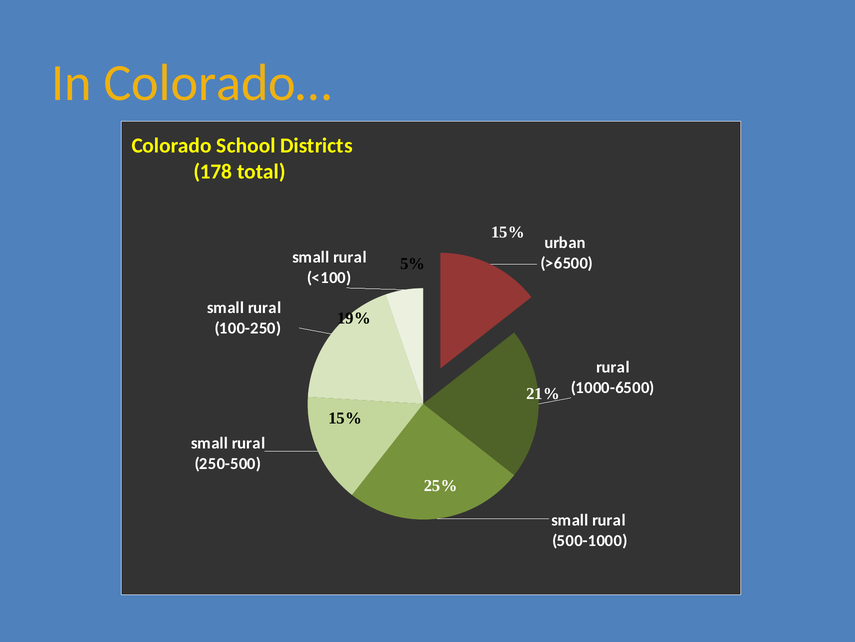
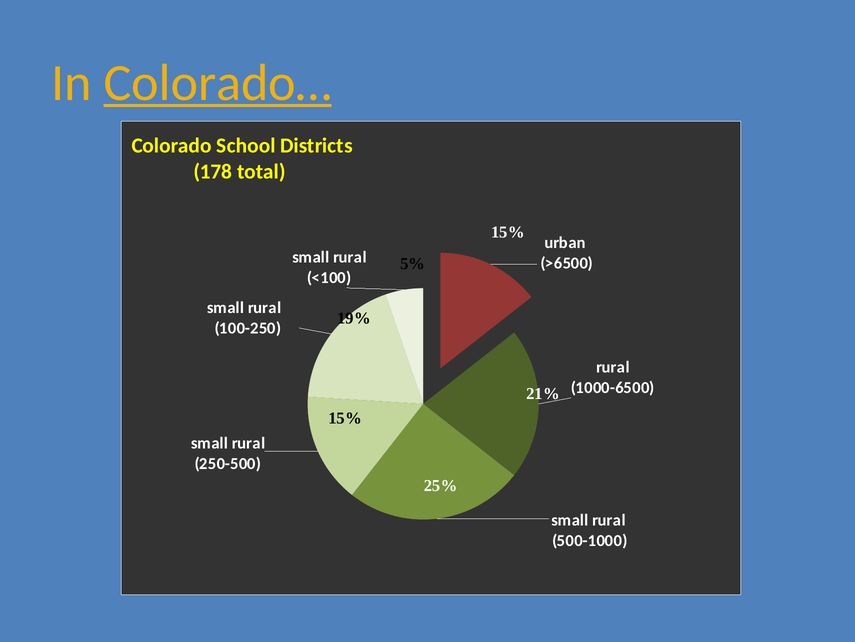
Colorado… underline: none -> present (218, 83)
